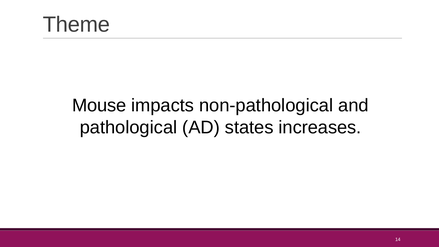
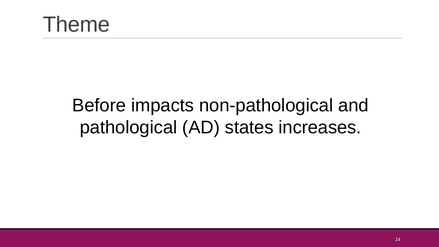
Mouse: Mouse -> Before (99, 106)
